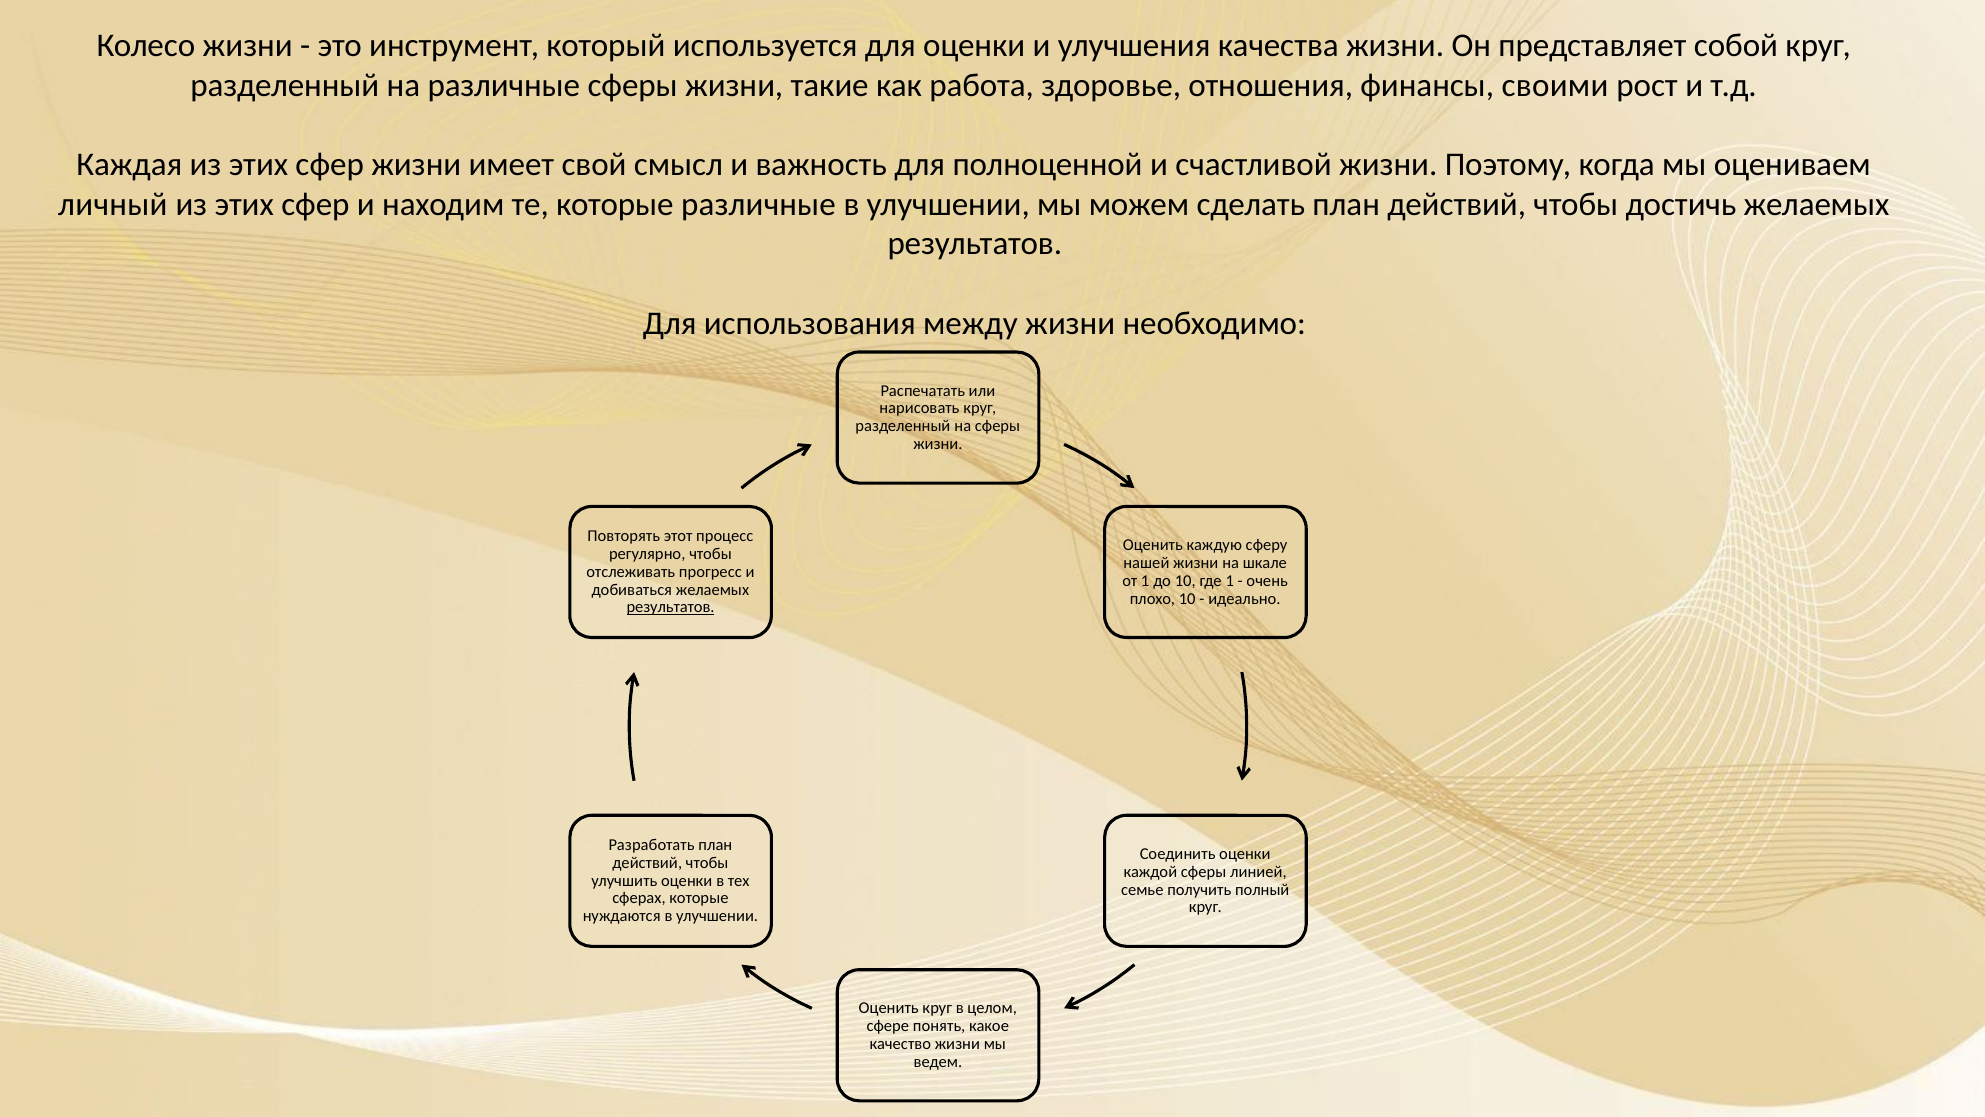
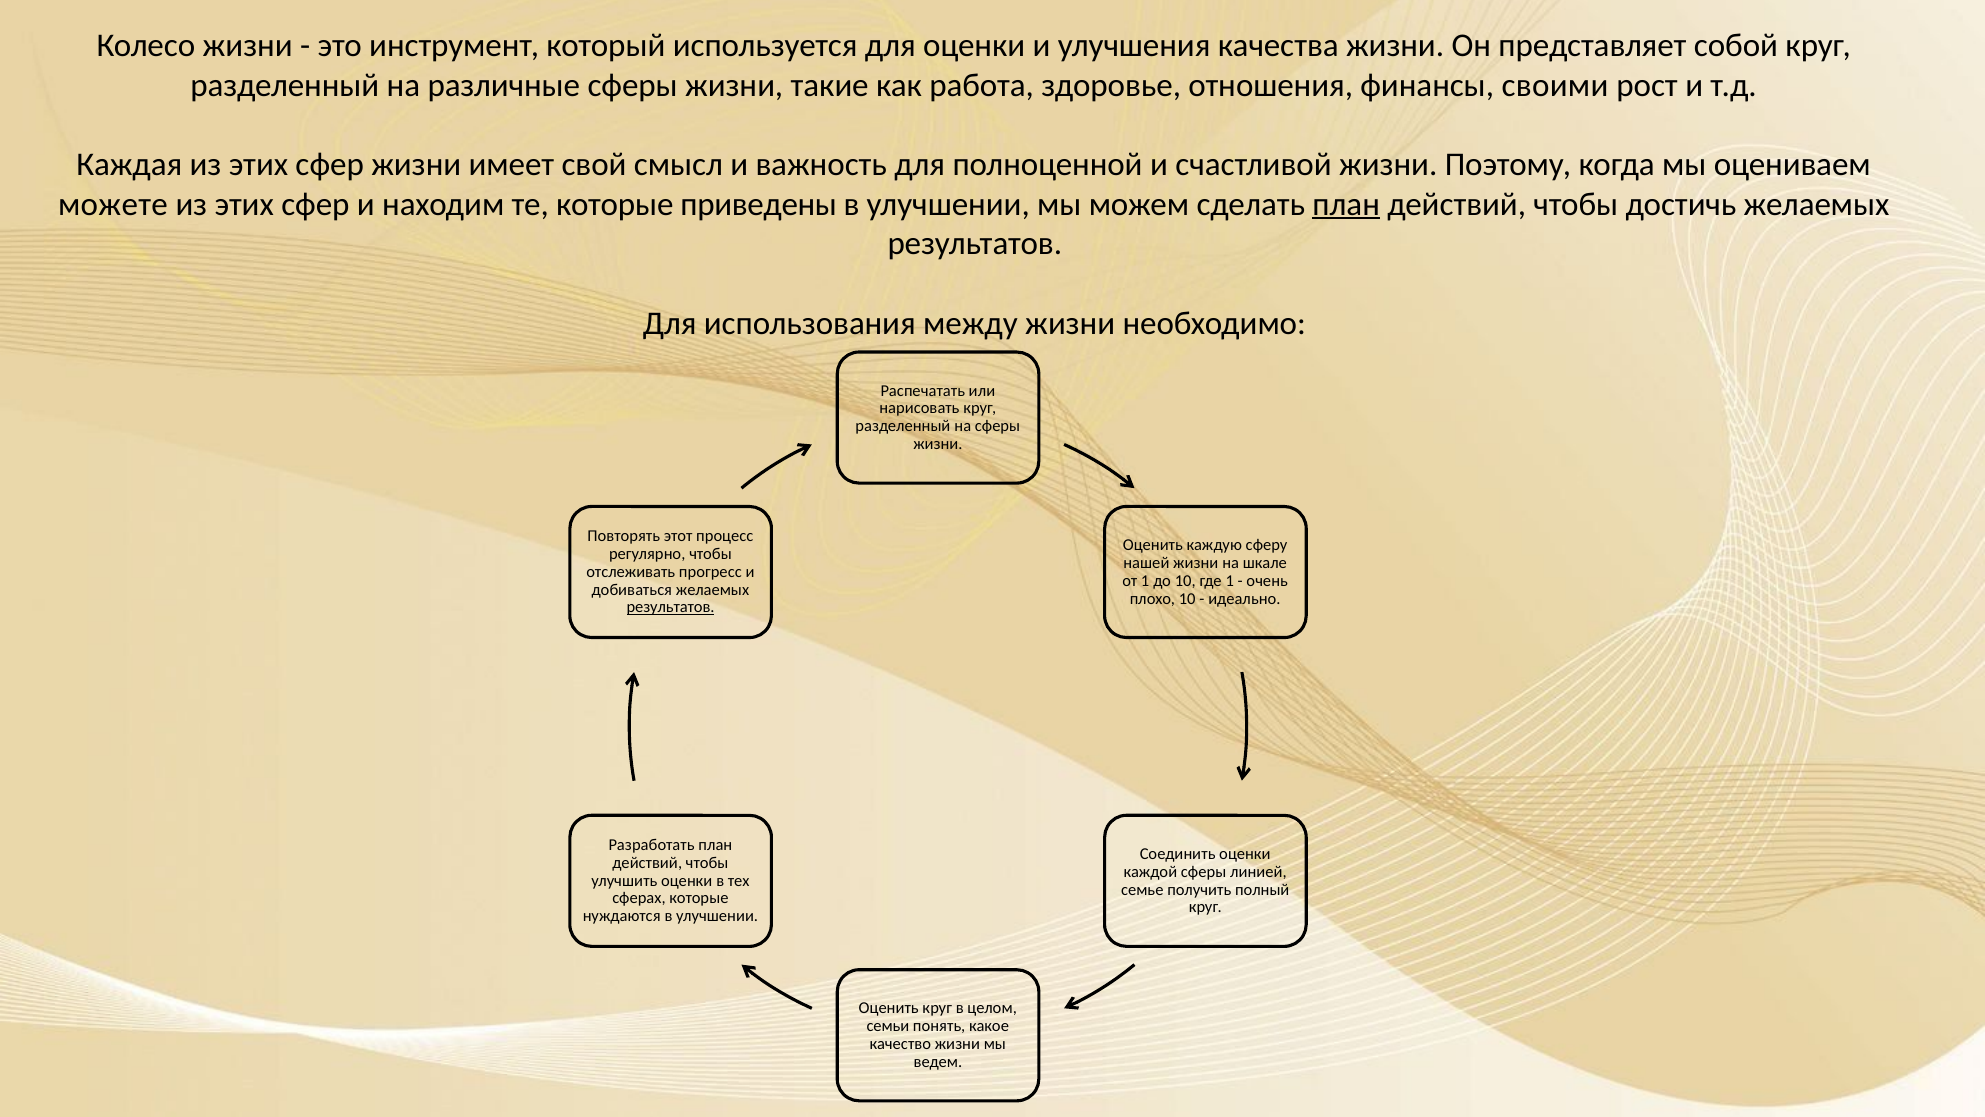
личный: личный -> можете (113, 204)
которые различные: различные -> приведены (759, 204)
план underline: none -> present (1346, 204)
сфере: сфере -> семьи (888, 1026)
